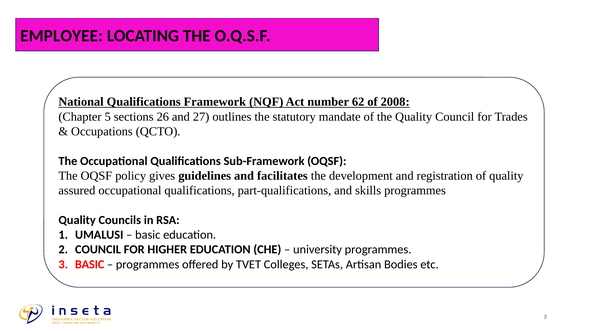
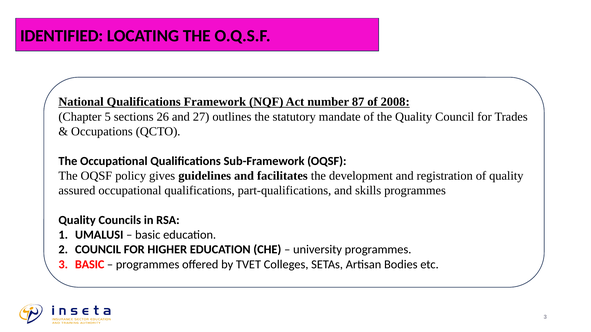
EMPLOYEE: EMPLOYEE -> IDENTIFIED (62, 36)
62: 62 -> 87 (358, 102)
